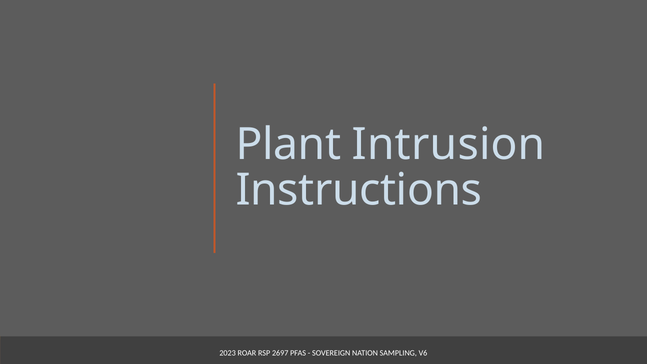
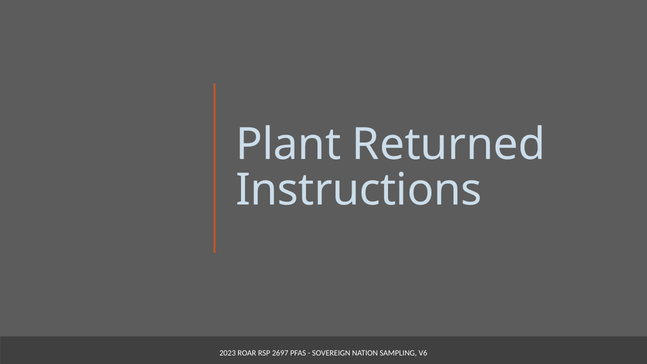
Intrusion: Intrusion -> Returned (449, 144)
